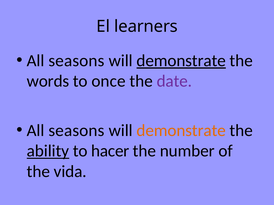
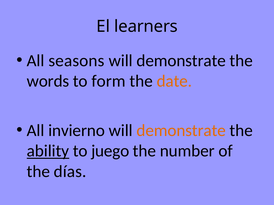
demonstrate underline: present -> none (181, 61)
once: once -> form (109, 81)
date colour: purple -> orange (174, 81)
seasons: seasons -> invierno (77, 131)
hacer: hacer -> juego (110, 151)
vida: vida -> días (70, 172)
